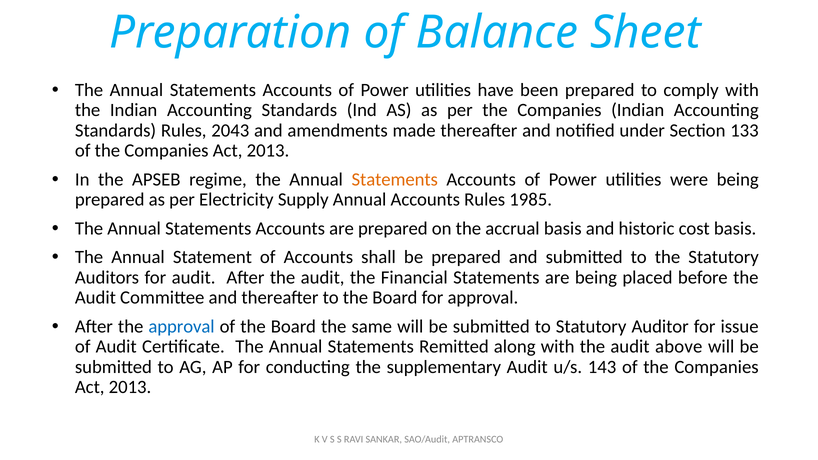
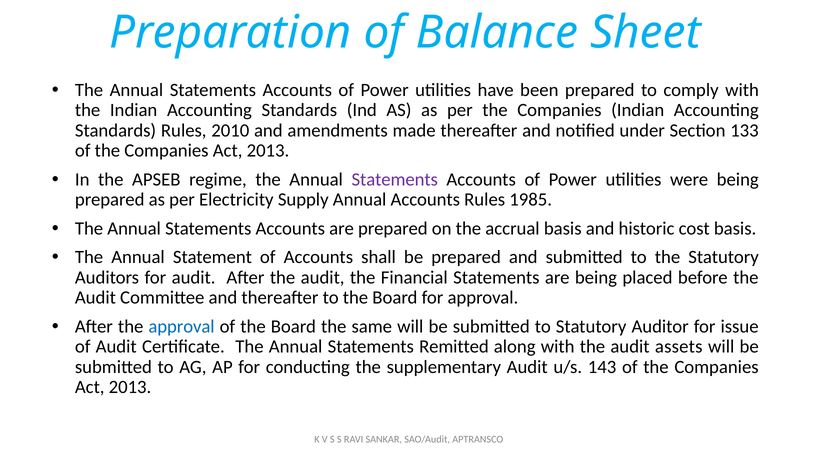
2043: 2043 -> 2010 (230, 130)
Statements colour: orange -> purple (395, 179)
above: above -> assets (679, 347)
